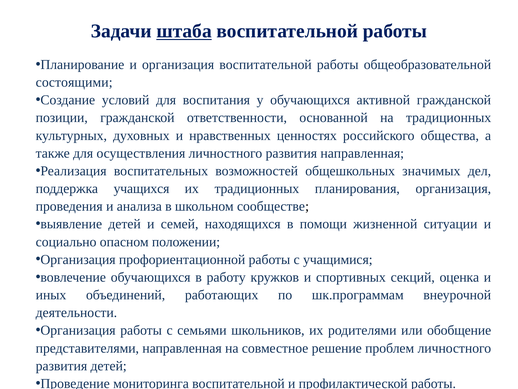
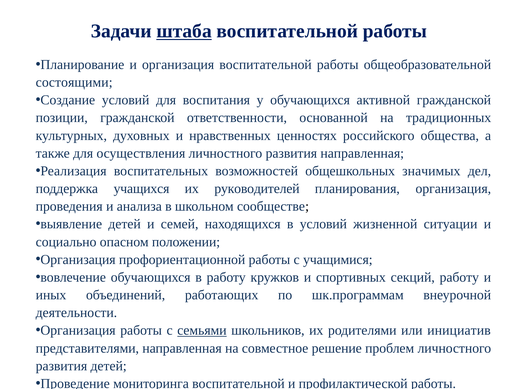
их традиционных: традиционных -> руководителей (257, 188)
в помощи: помощи -> условий (323, 224)
секций оценка: оценка -> работу (459, 277)
семьями underline: none -> present (202, 330)
обобщение: обобщение -> инициатив (459, 330)
